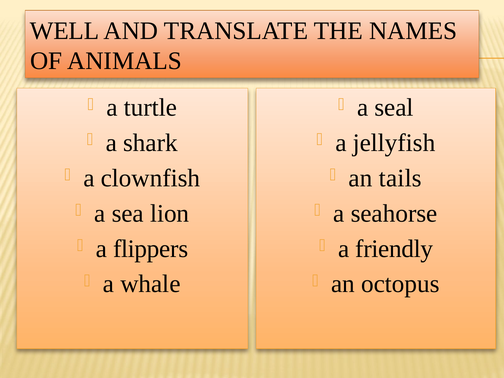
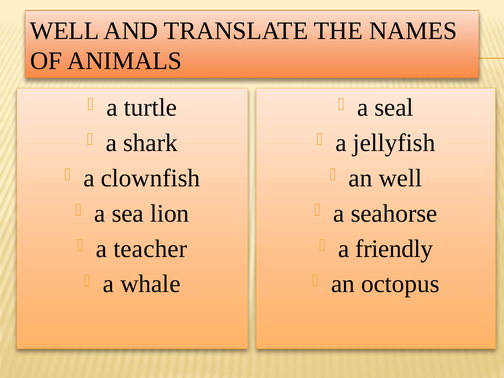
an tails: tails -> well (400, 178)
flippers: flippers -> teacher (150, 249)
